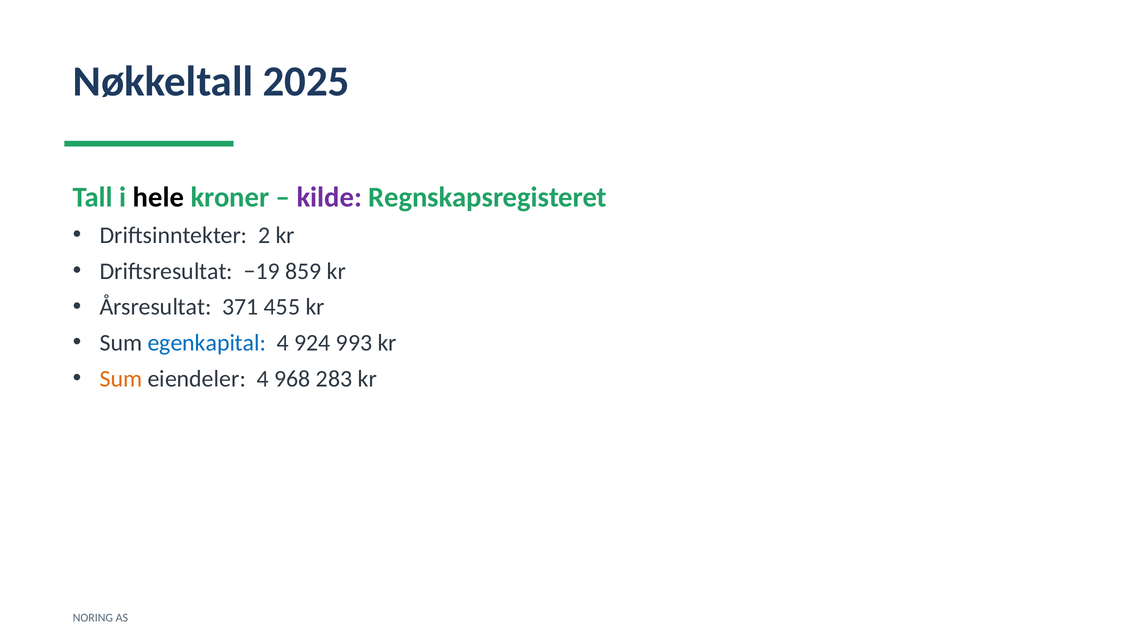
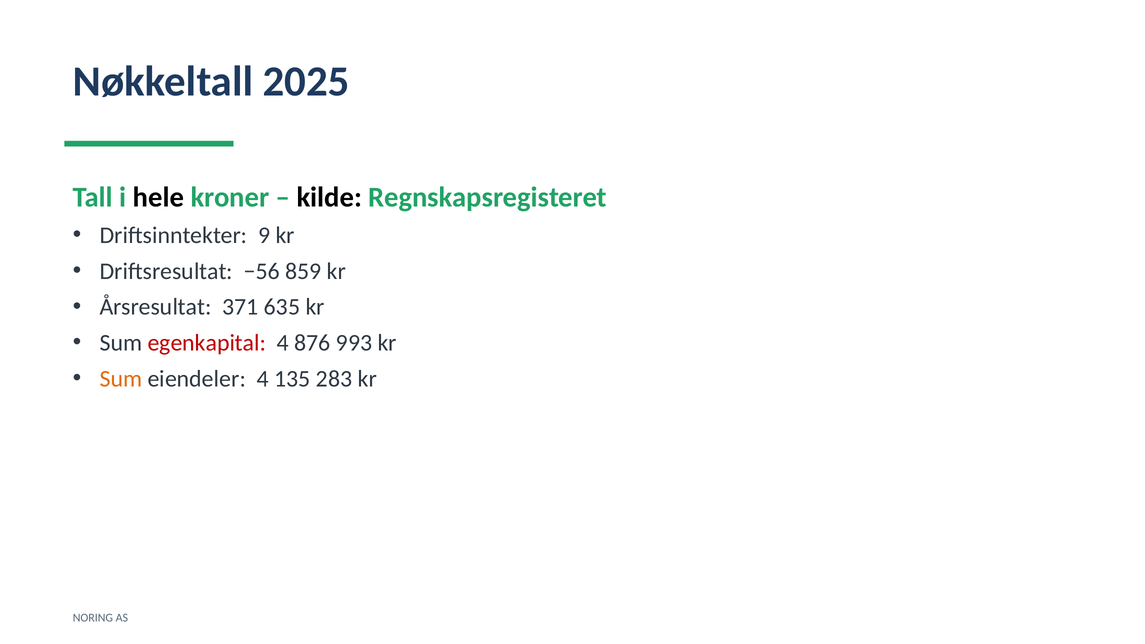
kilde colour: purple -> black (329, 197)
2: 2 -> 9 (264, 235)
−19: −19 -> −56 (262, 271)
455: 455 -> 635 (282, 307)
egenkapital colour: blue -> red (207, 343)
924: 924 -> 876 (312, 343)
968: 968 -> 135 (292, 379)
